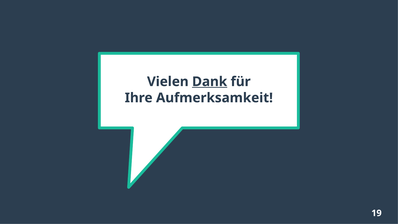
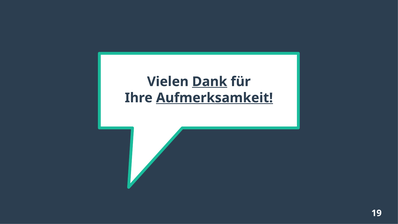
Aufmerksamkeit underline: none -> present (214, 98)
